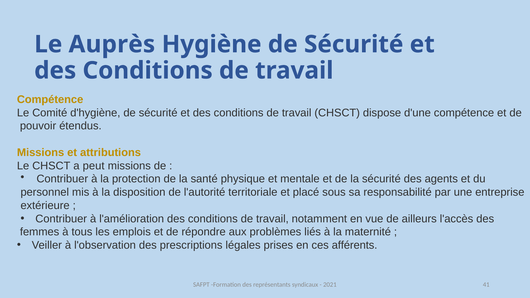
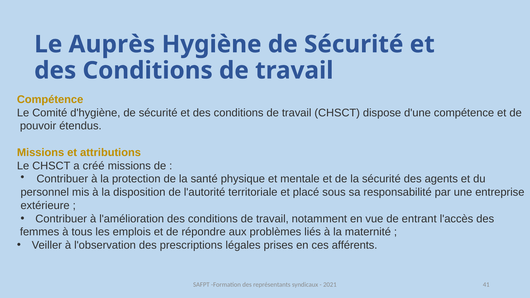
peut: peut -> créé (94, 166)
ailleurs: ailleurs -> entrant (419, 219)
